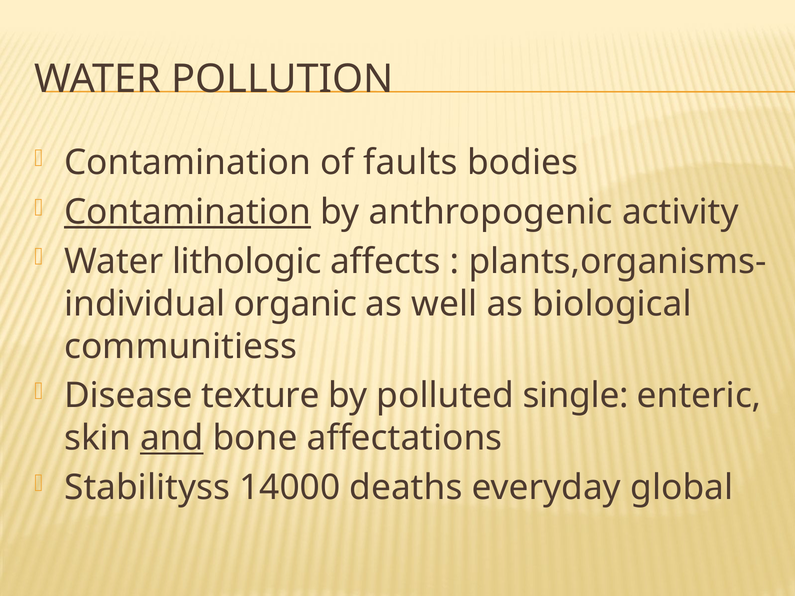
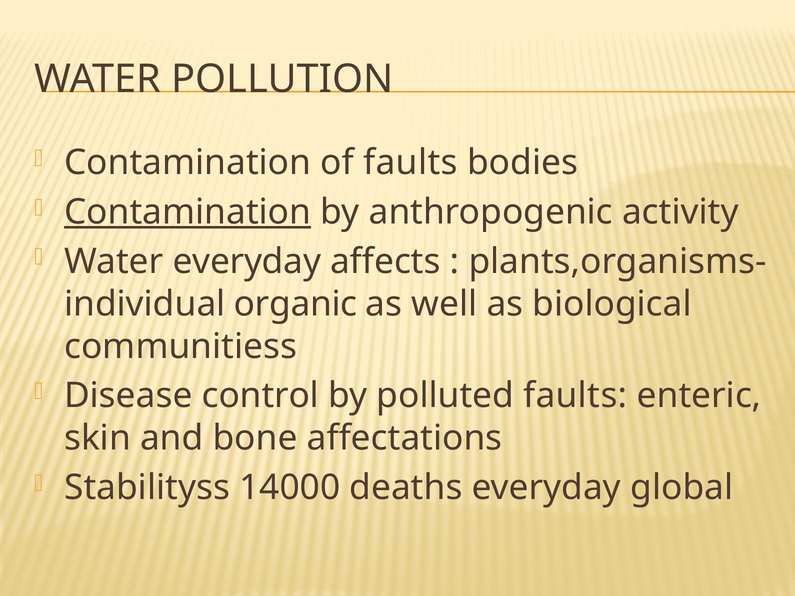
Water lithologic: lithologic -> everyday (247, 262)
texture: texture -> control (260, 396)
polluted single: single -> faults (575, 396)
and underline: present -> none (172, 438)
